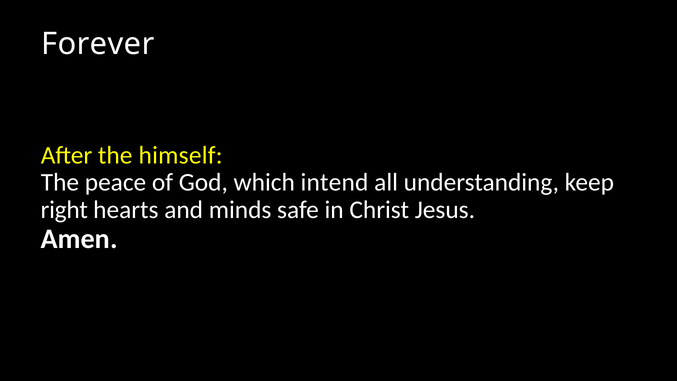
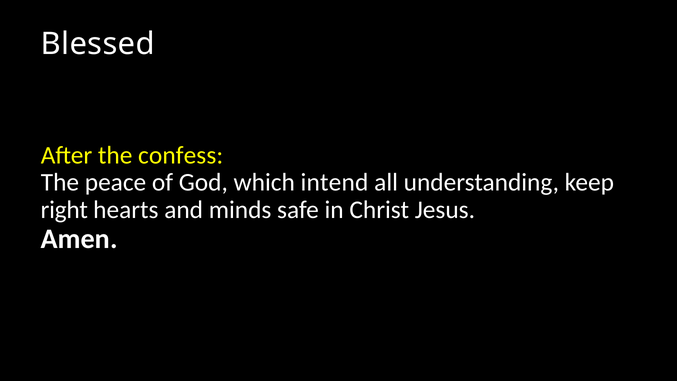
Forever: Forever -> Blessed (98, 44)
himself: himself -> confess (181, 155)
